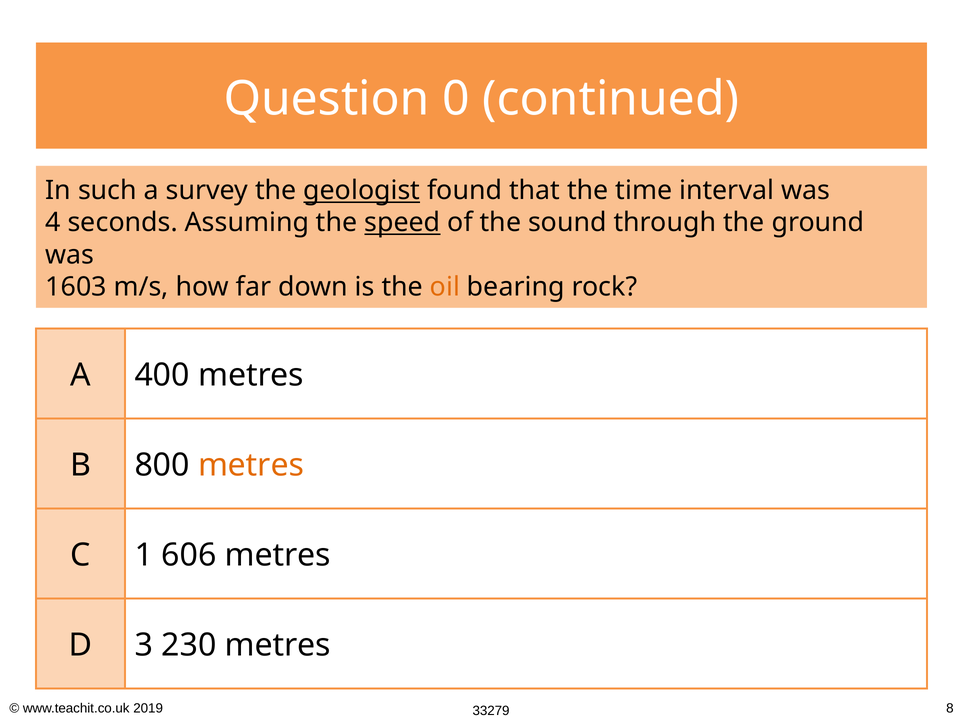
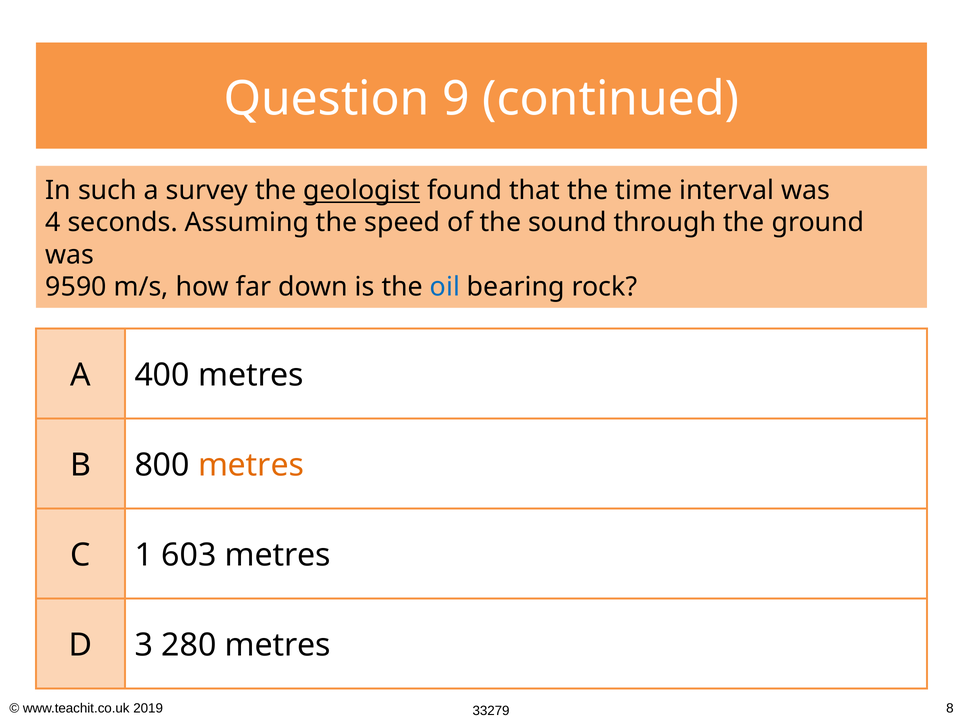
0: 0 -> 9 (456, 99)
speed underline: present -> none (402, 223)
1603: 1603 -> 9590 (76, 287)
oil colour: orange -> blue (445, 287)
606: 606 -> 603 (189, 555)
230: 230 -> 280 (189, 645)
